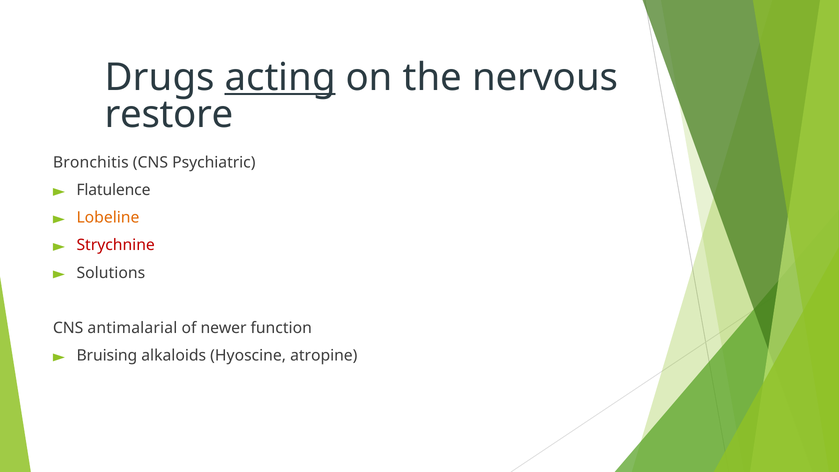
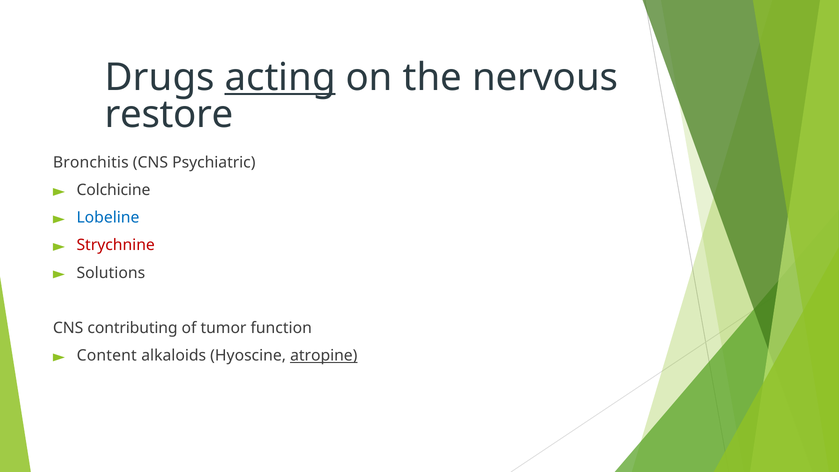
Flatulence: Flatulence -> Colchicine (113, 190)
Lobeline colour: orange -> blue (108, 218)
antimalarial: antimalarial -> contributing (133, 328)
newer: newer -> tumor (224, 328)
Bruising: Bruising -> Content (107, 356)
atropine underline: none -> present (324, 356)
